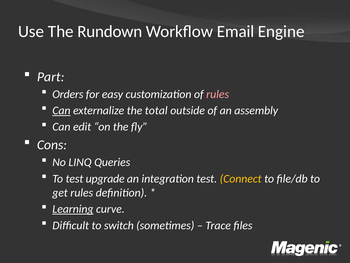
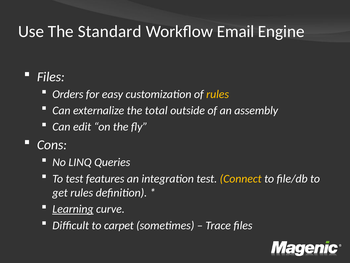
Rundown: Rundown -> Standard (110, 31)
Part: Part -> Files (51, 77)
rules colour: pink -> yellow (218, 94)
Can underline: present -> none (61, 110)
upgrade: upgrade -> features (105, 178)
switch: switch -> carpet (119, 225)
